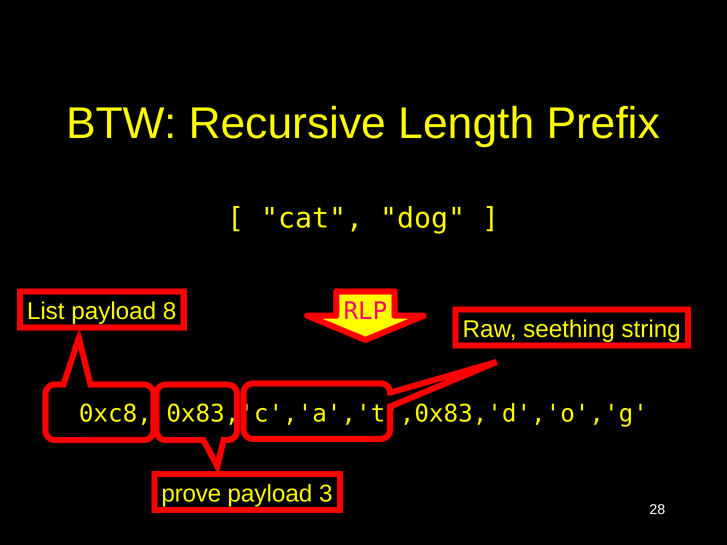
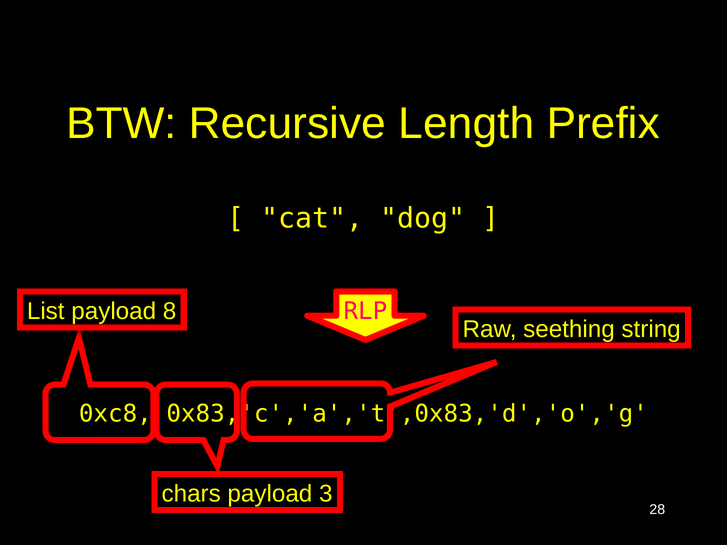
prove: prove -> chars (191, 494)
